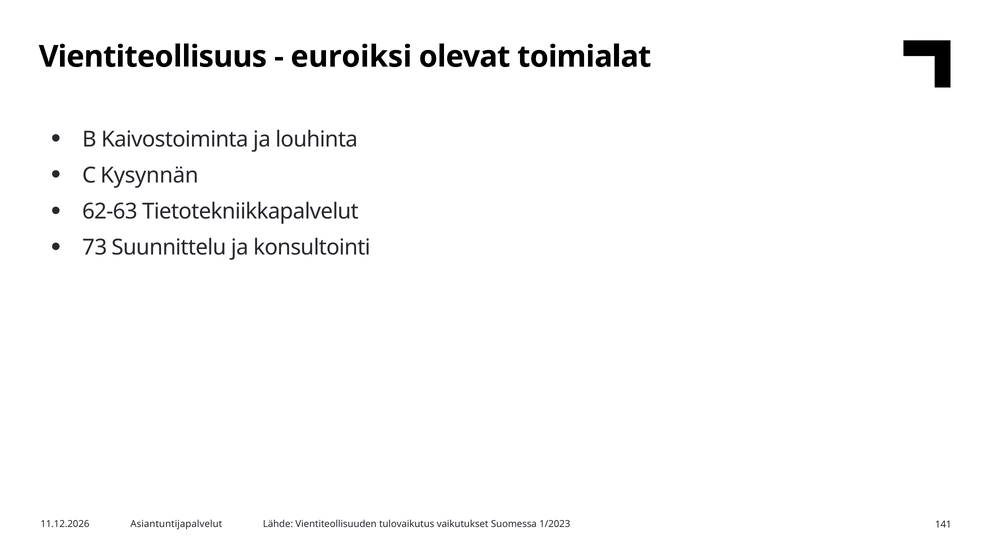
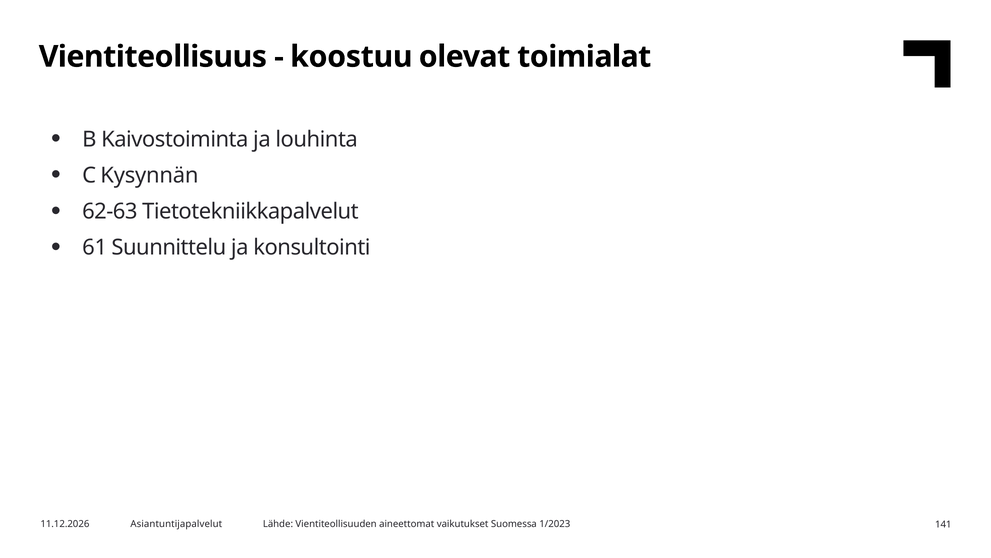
euroiksi: euroiksi -> koostuu (351, 57)
73: 73 -> 61 (95, 247)
tulovaikutus: tulovaikutus -> aineettomat (407, 524)
